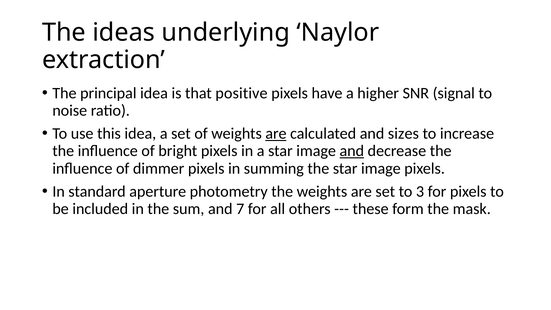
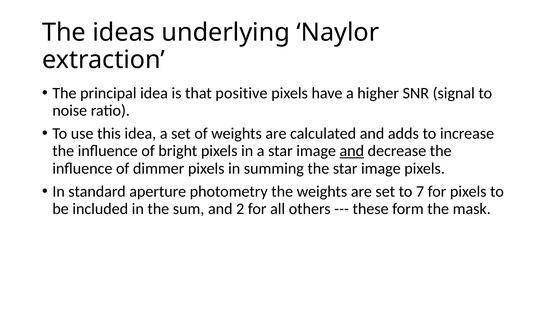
are underline: present -> none (276, 134)
sizes: sizes -> adds (403, 134)
3: 3 -> 7 (420, 191)
7: 7 -> 2 (240, 209)
